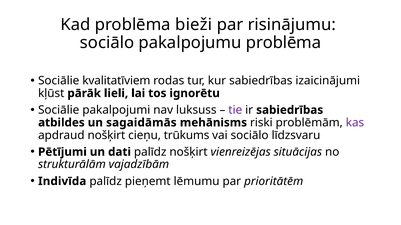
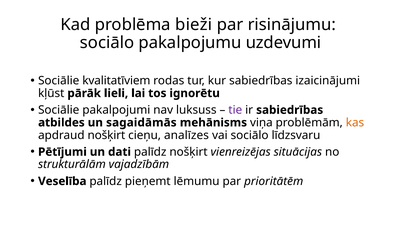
pakalpojumu problēma: problēma -> uzdevumi (284, 43)
riski: riski -> viņa (261, 123)
kas colour: purple -> orange (355, 123)
trūkums: trūkums -> analīzes (186, 135)
Indivīda: Indivīda -> Veselība (62, 182)
